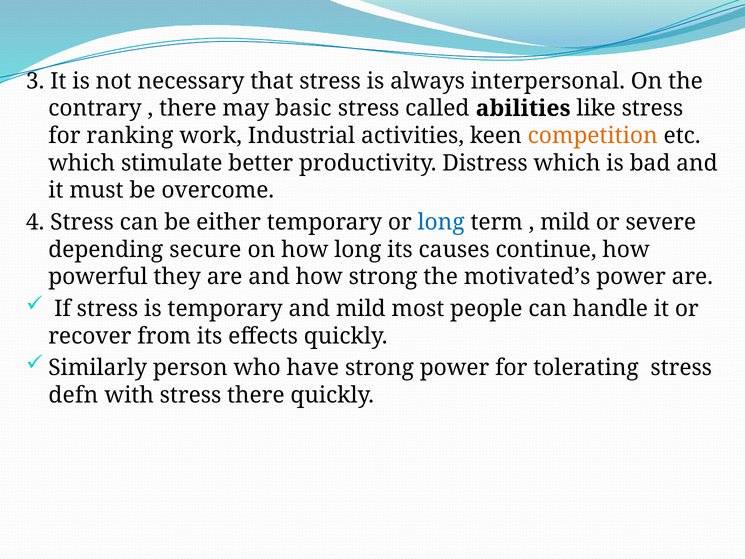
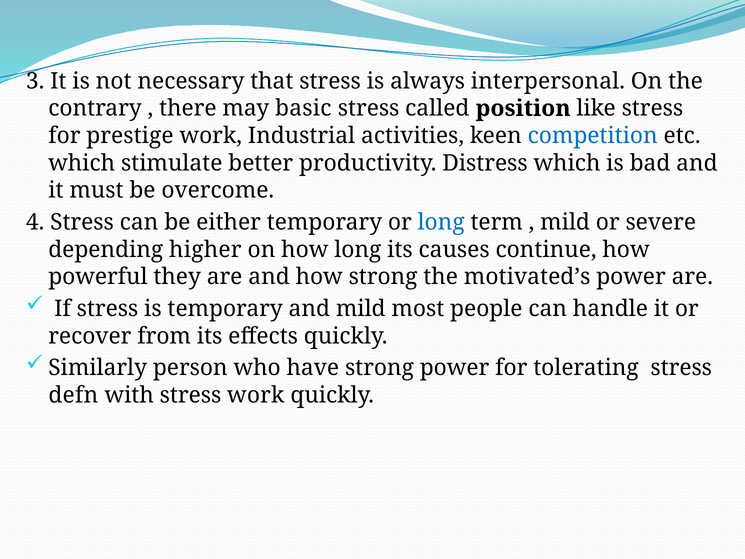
abilities: abilities -> position (523, 108)
ranking: ranking -> prestige (130, 136)
competition colour: orange -> blue (593, 136)
secure: secure -> higher (205, 249)
stress there: there -> work (256, 395)
